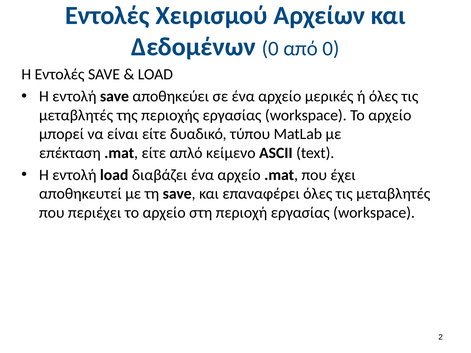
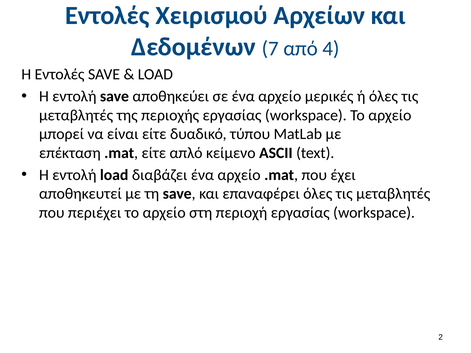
Δεδομένων 0: 0 -> 7 (270, 49)
από 0: 0 -> 4 (331, 49)
